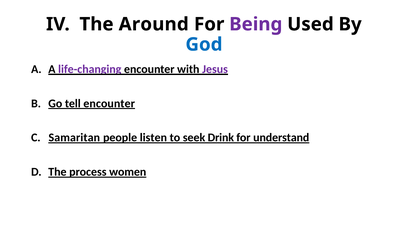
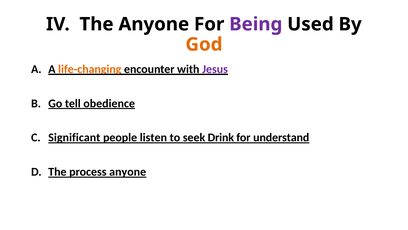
The Around: Around -> Anyone (154, 24)
God colour: blue -> orange (204, 44)
life-changing colour: purple -> orange (90, 69)
tell encounter: encounter -> obedience (109, 103)
Samaritan: Samaritan -> Significant (74, 137)
process women: women -> anyone (128, 172)
